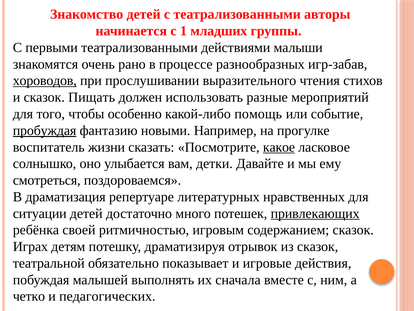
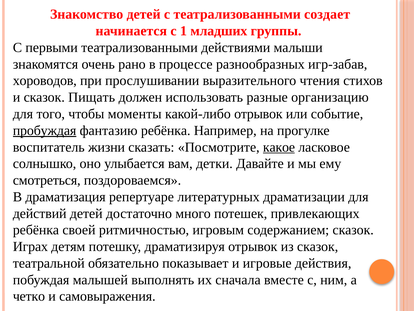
авторы: авторы -> создает (327, 14)
хороводов underline: present -> none (45, 81)
мероприятий: мероприятий -> организацию (330, 97)
особенно: особенно -> моменты (135, 114)
какой-либо помощь: помощь -> отрывок (258, 114)
фантазию новыми: новыми -> ребёнка (166, 130)
нравственных: нравственных -> драматизации (304, 197)
ситуации: ситуации -> действий (40, 213)
привлекающих underline: present -> none (315, 213)
педагогических: педагогических -> самовыражения (107, 296)
